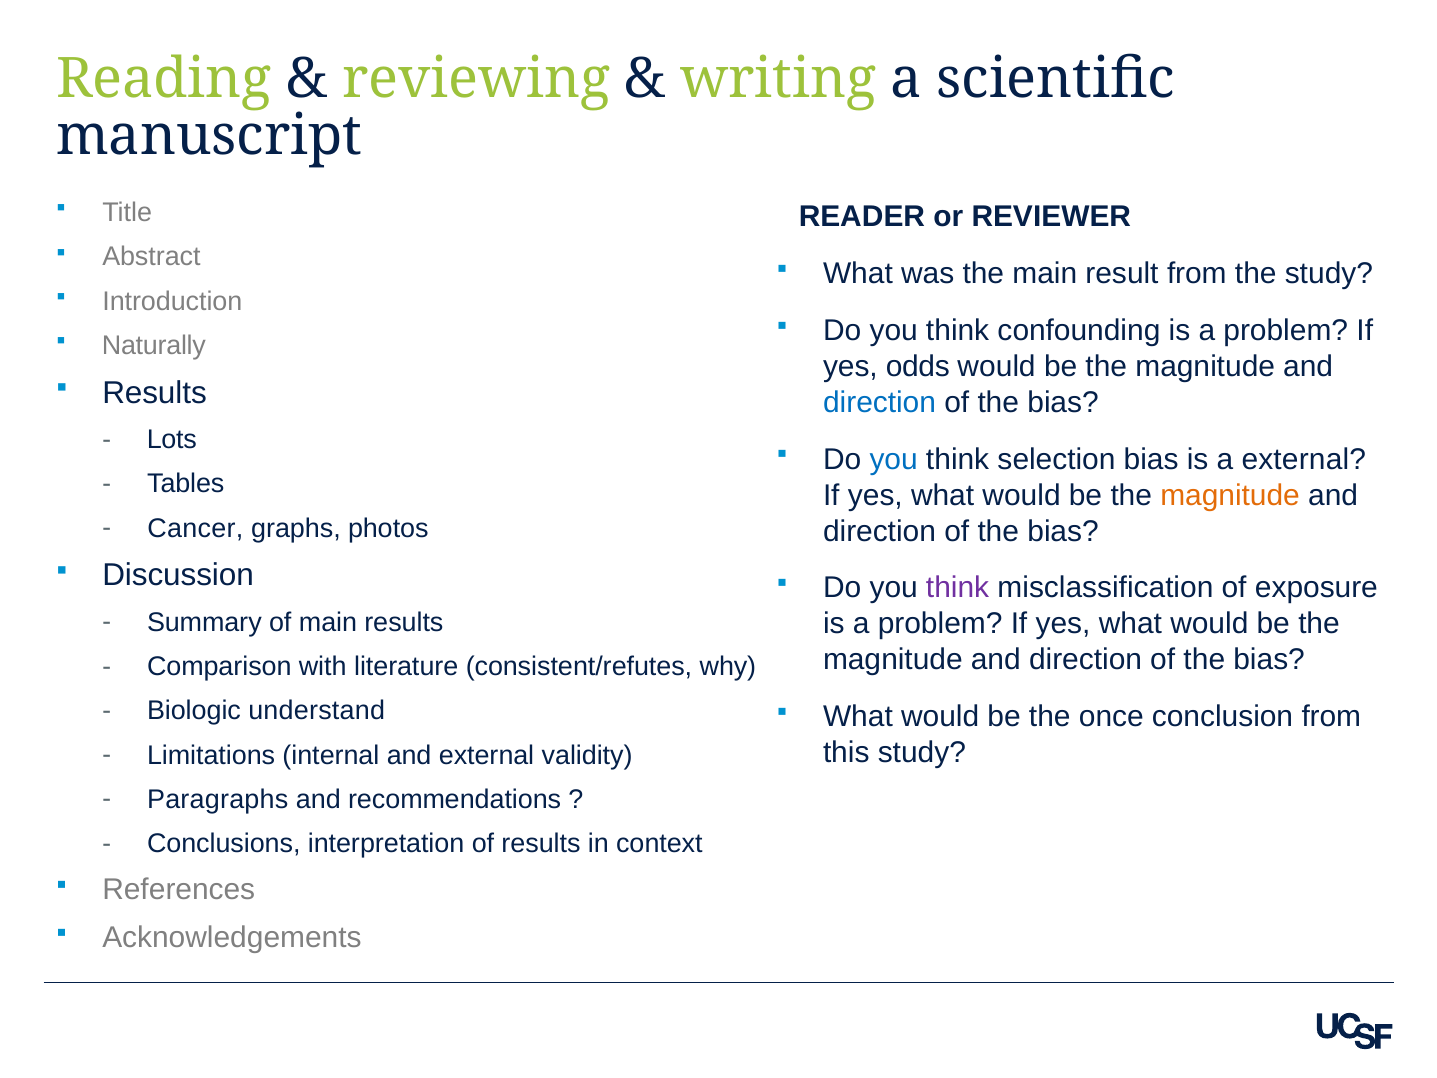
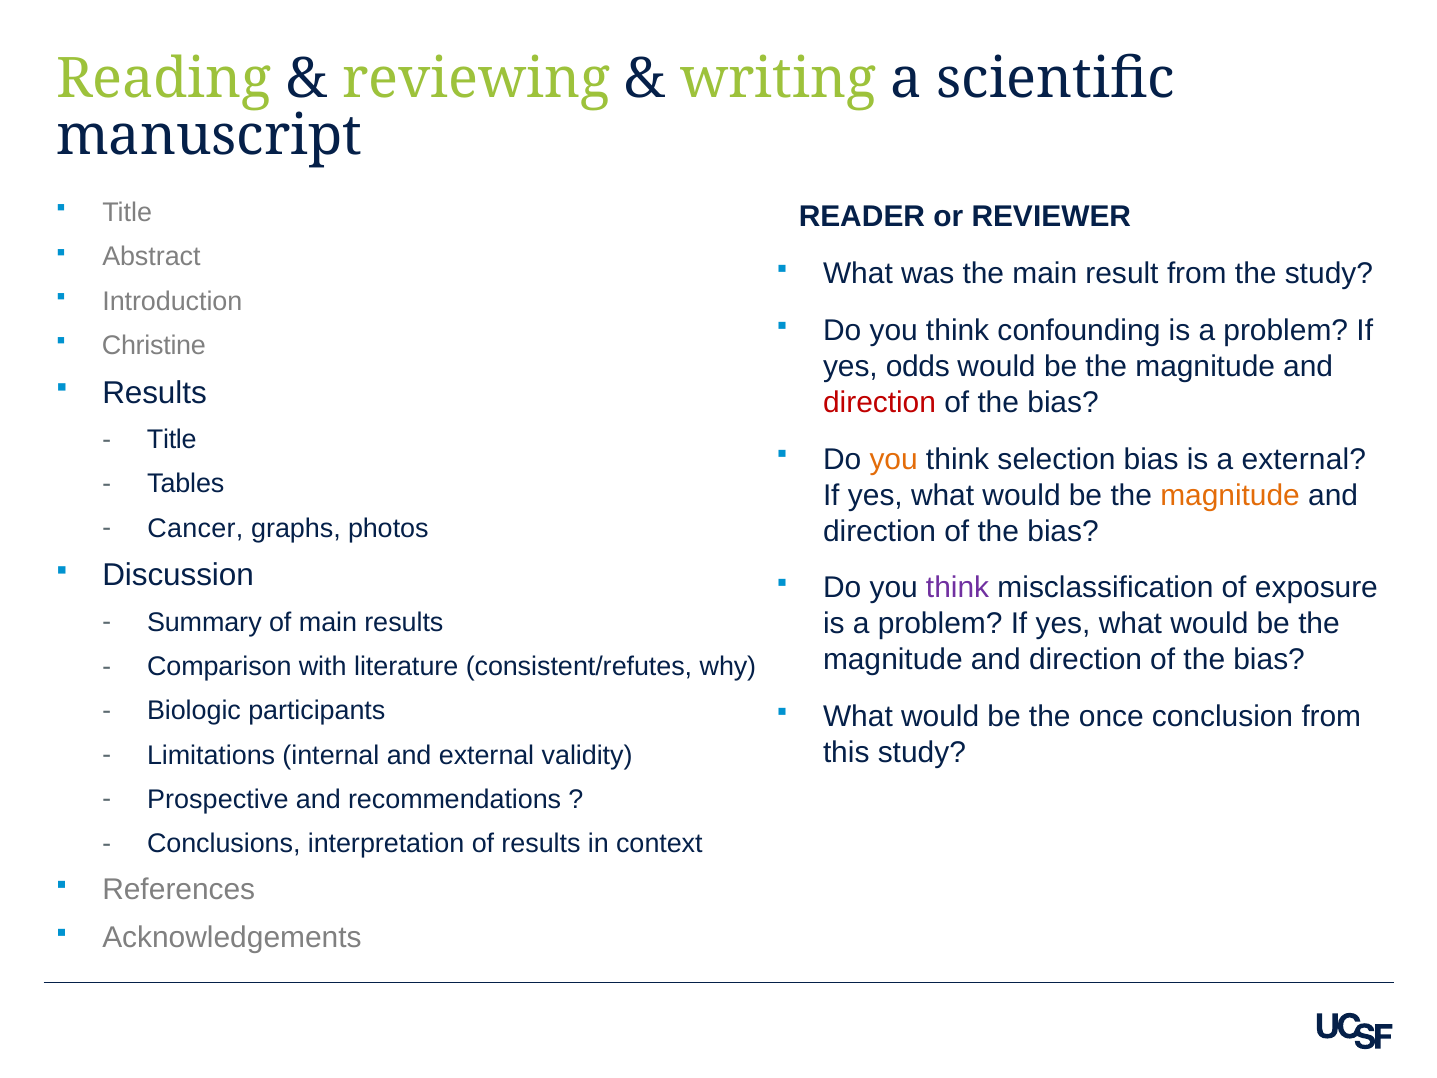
Naturally: Naturally -> Christine (154, 345)
direction colour: blue -> red (880, 402)
Lots: Lots -> Title (172, 439)
you colour: blue -> orange (894, 459)
understand: understand -> participants (317, 711)
Paragraphs: Paragraphs -> Prospective (218, 799)
